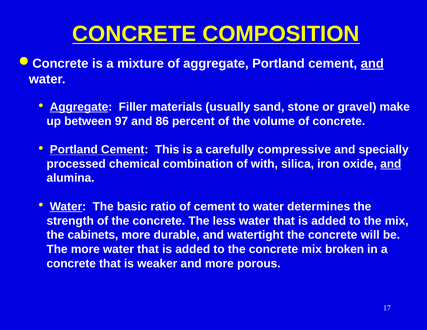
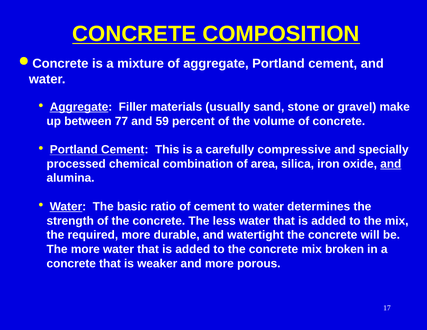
and underline: present -> none (372, 64)
97: 97 -> 77 (121, 121)
86: 86 -> 59 (162, 121)
with: with -> area (264, 164)
cabinets: cabinets -> required (93, 235)
